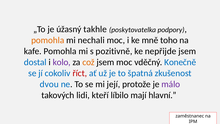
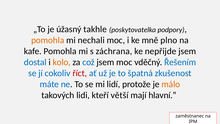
toho: toho -> plno (169, 40)
pozitivně: pozitivně -> záchrana (114, 51)
kolo colour: purple -> orange (62, 62)
což colour: orange -> blue (89, 62)
Konečně: Konečně -> Řešením (180, 62)
dvou: dvou -> máte (49, 84)
její: její -> lidí (114, 84)
málo colour: purple -> orange (171, 84)
líbilo: líbilo -> větší (120, 95)
